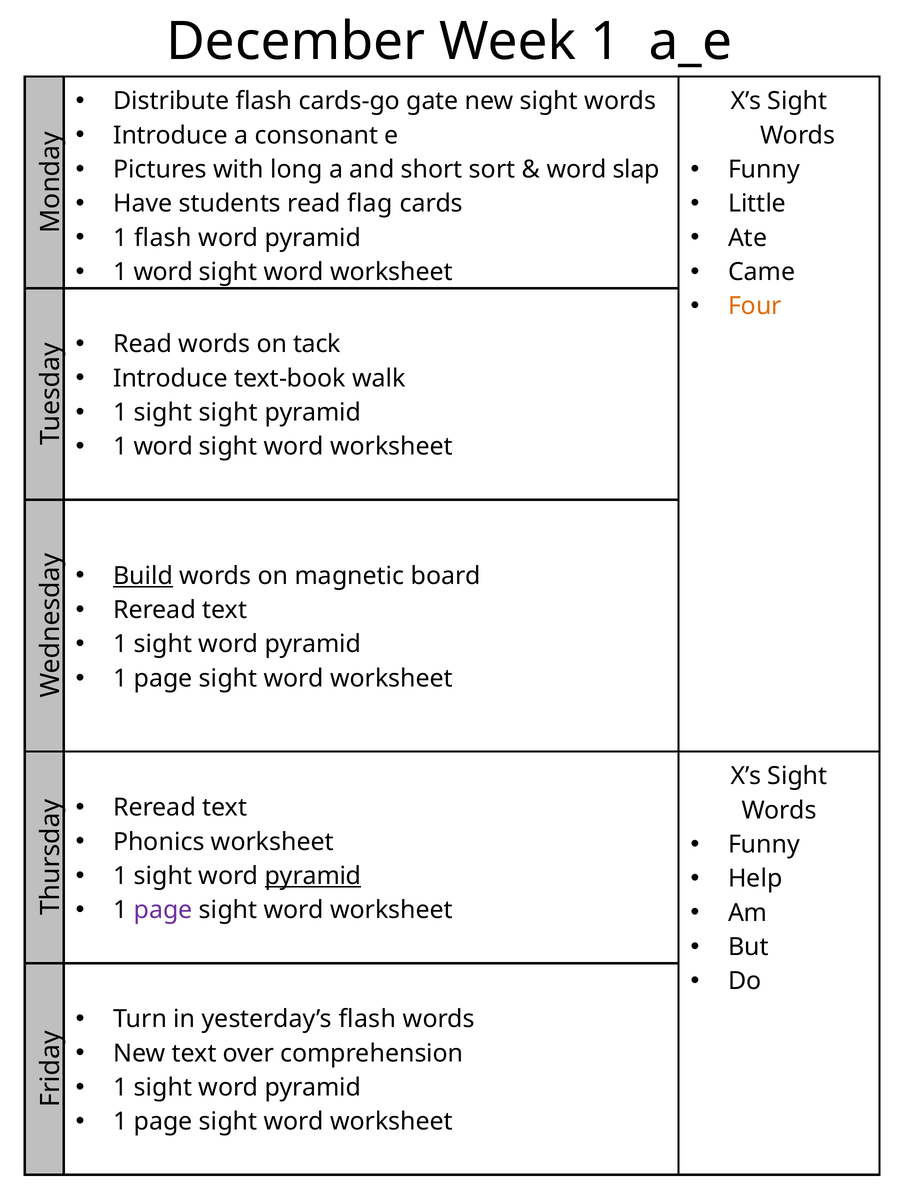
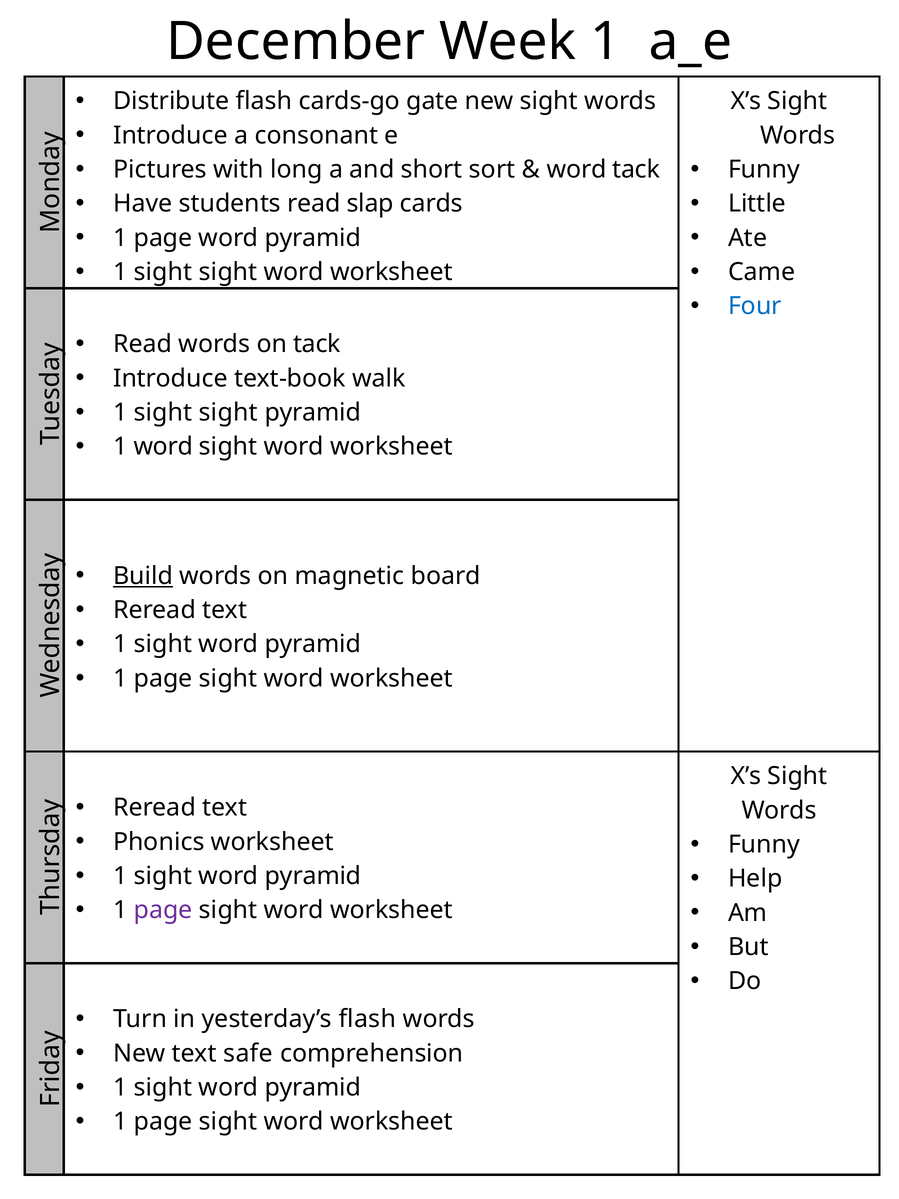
word slap: slap -> tack (636, 169)
flag: flag -> slap (370, 204)
flash: flash -> page (163, 238)
word: word -> sight (163, 272)
Four colour: orange -> blue (755, 306)
pyramid underline: present -> none (313, 876)
over: over -> safe (248, 1053)
